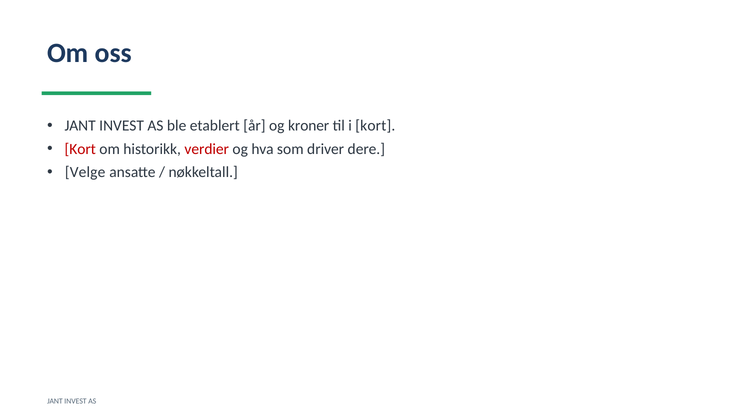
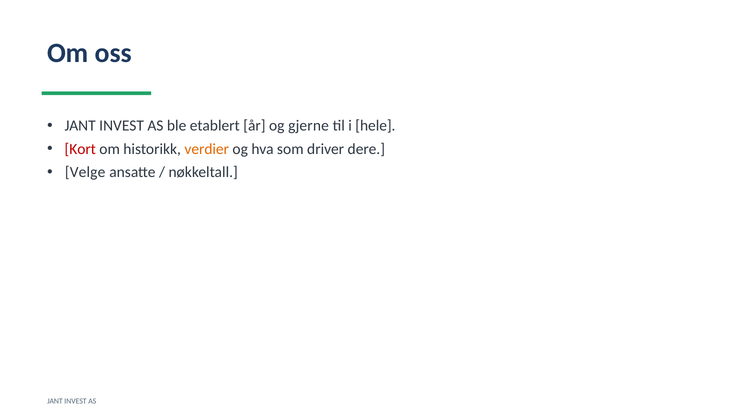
kroner: kroner -> gjerne (309, 126)
i kort: kort -> hele (375, 126)
verdier colour: red -> orange (207, 149)
